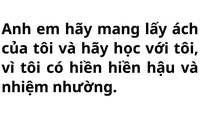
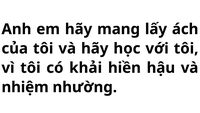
có hiền: hiền -> khải (86, 68)
